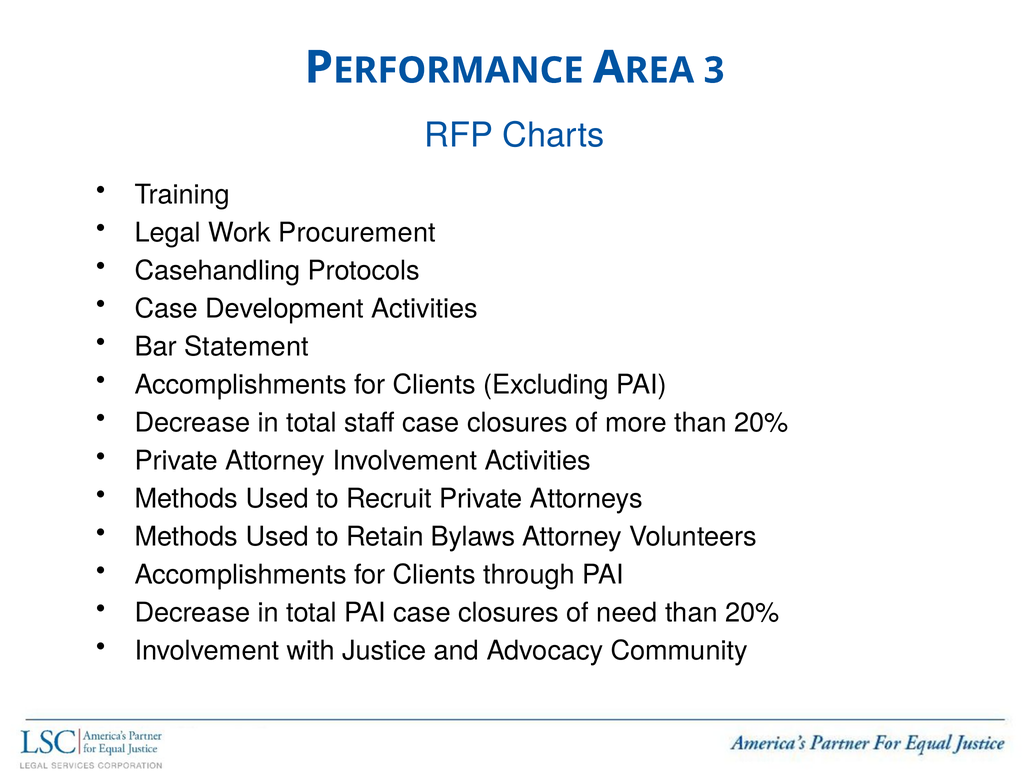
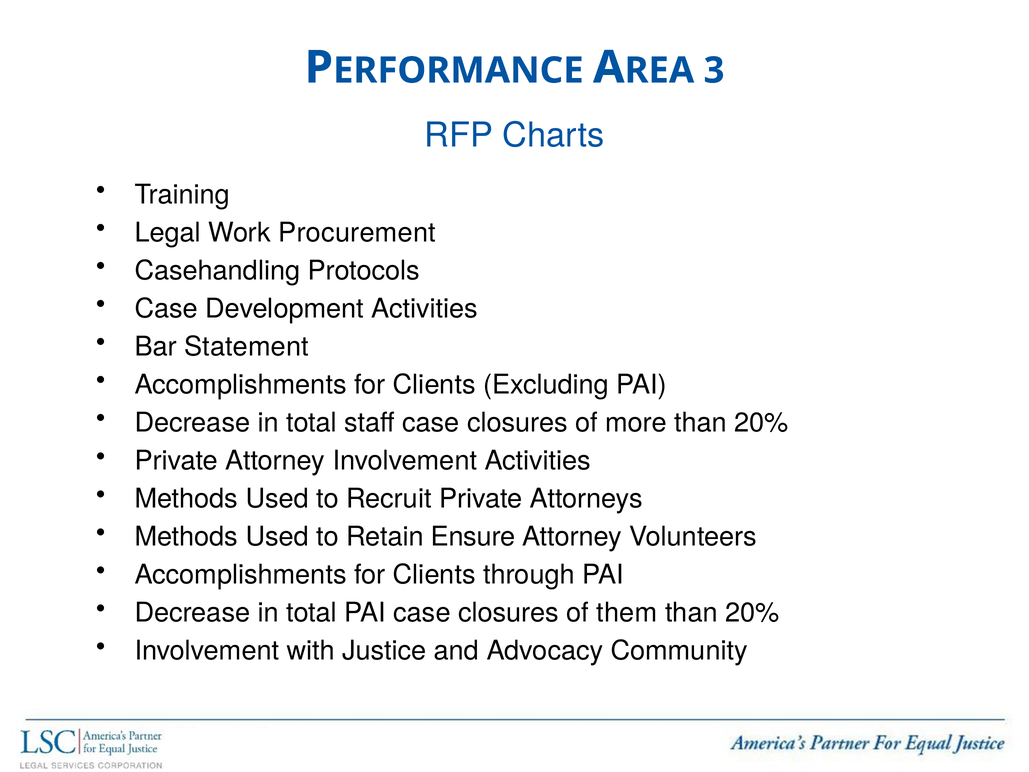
Bylaws: Bylaws -> Ensure (473, 537)
need: need -> them (627, 613)
